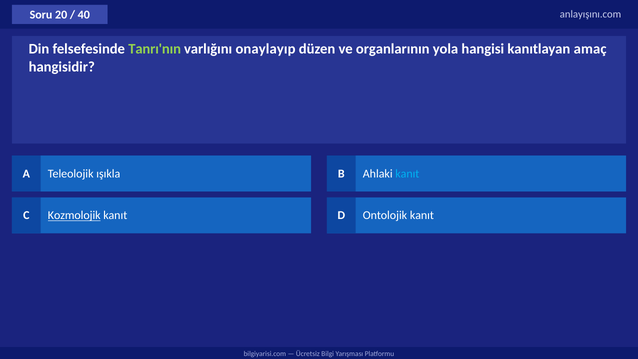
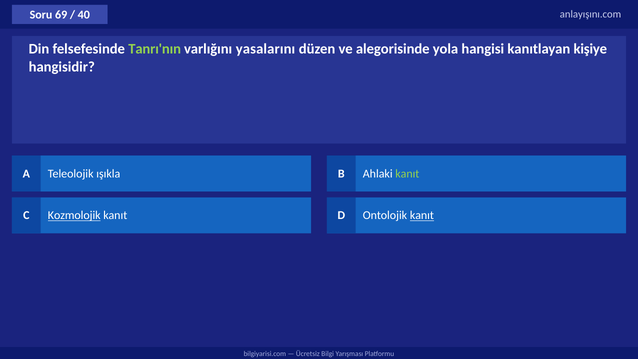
20: 20 -> 69 (61, 15)
onaylayıp: onaylayıp -> yasalarını (265, 49)
organlarının: organlarının -> alegorisinde (393, 49)
amaç: amaç -> kişiye (590, 49)
kanıt colour: light blue -> light green (407, 174)
kanıt underline: none -> present (422, 215)
